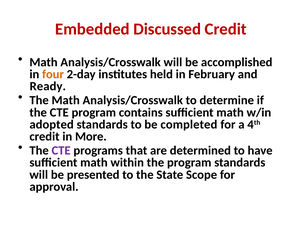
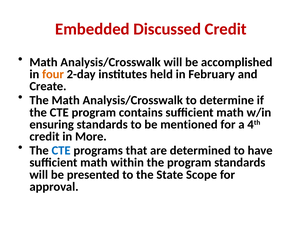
Ready: Ready -> Create (48, 86)
adopted: adopted -> ensuring (52, 125)
completed: completed -> mentioned (189, 125)
CTE colour: purple -> blue (61, 151)
